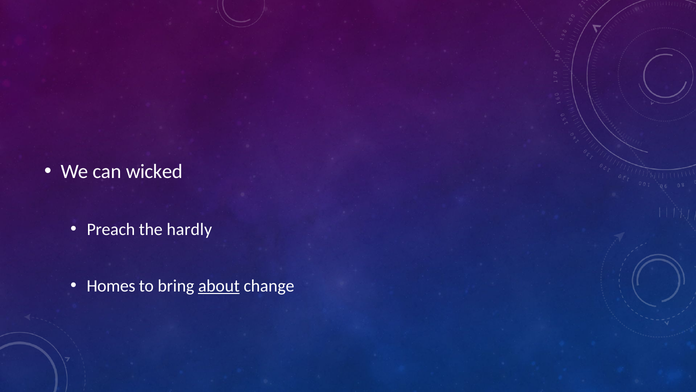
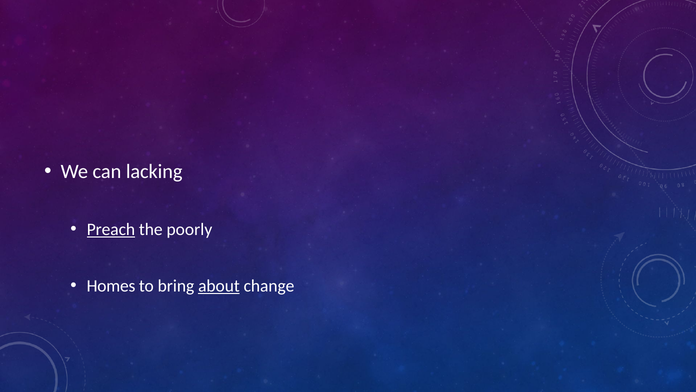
wicked: wicked -> lacking (154, 172)
Preach underline: none -> present (111, 229)
hardly: hardly -> poorly (189, 229)
